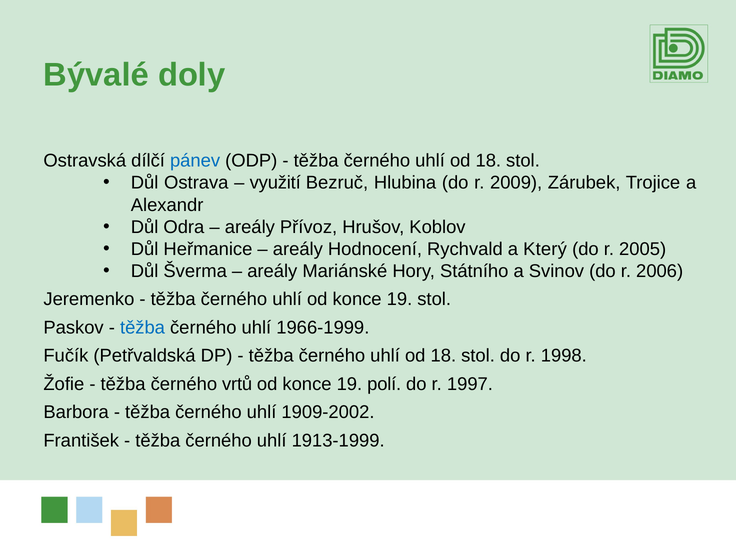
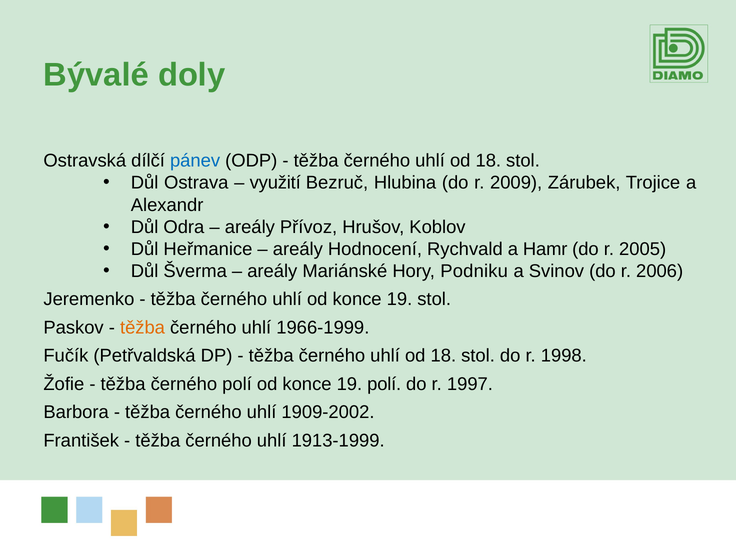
Který: Který -> Hamr (545, 249)
Státního: Státního -> Podniku (474, 271)
těžba colour: blue -> orange (143, 328)
černého vrtů: vrtů -> polí (237, 384)
